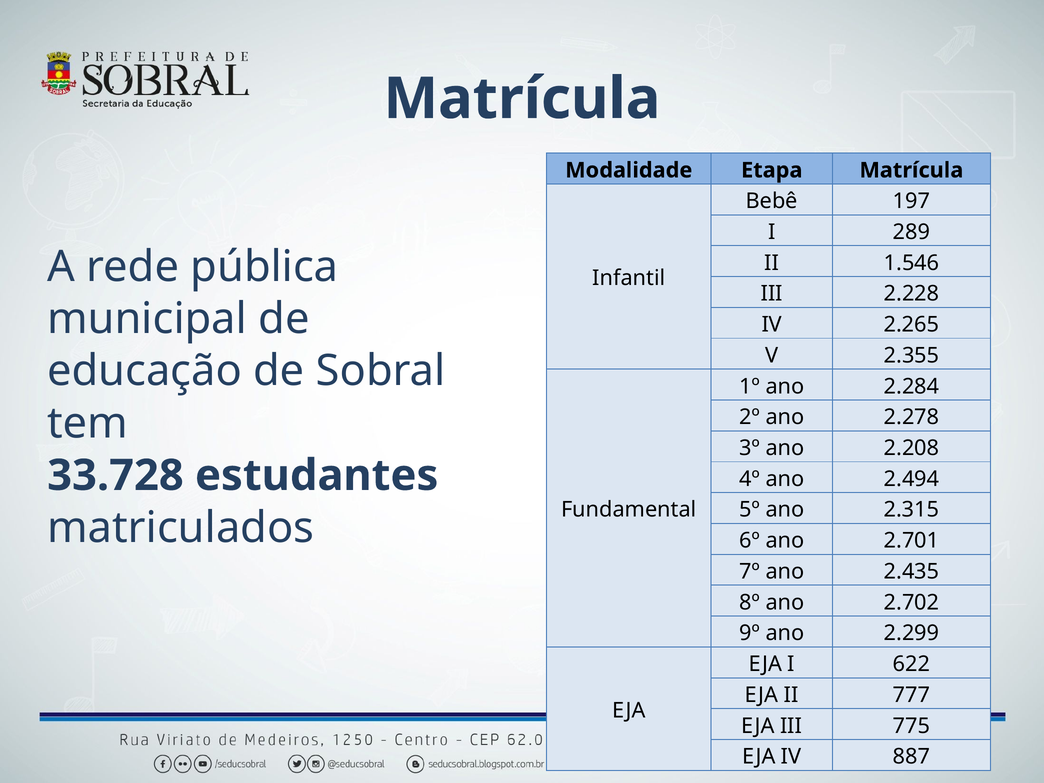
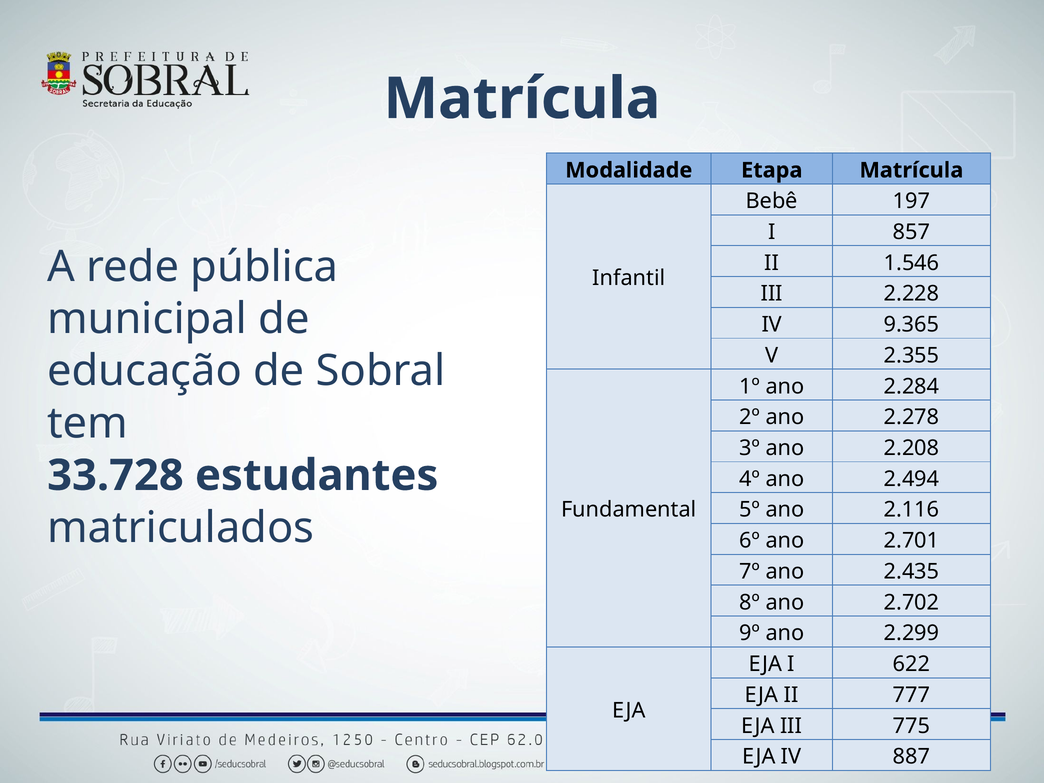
289: 289 -> 857 (912, 232)
2.265: 2.265 -> 9.365 (912, 325)
2.315: 2.315 -> 2.116 (912, 510)
